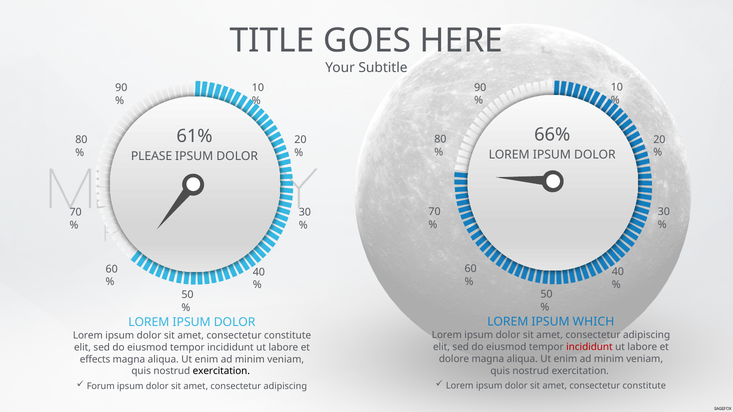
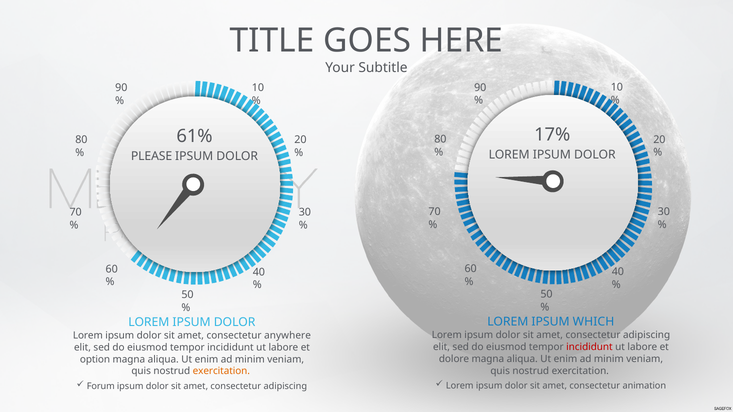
66%: 66% -> 17% (552, 135)
constitute: constitute -> anywhere (288, 336)
effects: effects -> option (95, 360)
exercitation colour: black -> orange (221, 371)
constitute: constitute -> animation (644, 386)
